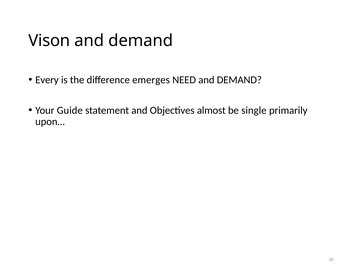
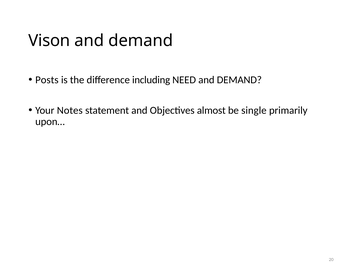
Every: Every -> Posts (47, 80)
emerges: emerges -> including (151, 80)
Guide: Guide -> Notes (70, 110)
